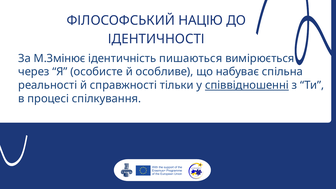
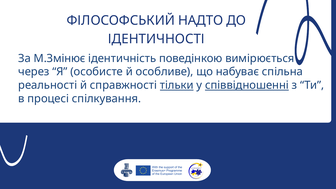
НАЦІЮ: НАЦІЮ -> НАДТО (201, 20)
пишаються: пишаються -> поведінкою (191, 58)
тільки underline: none -> present (177, 85)
